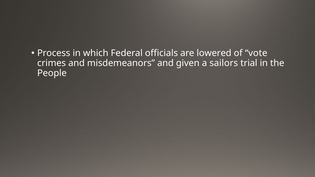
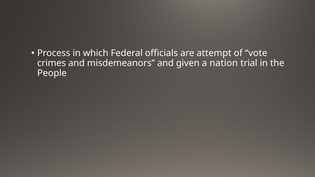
lowered: lowered -> attempt (214, 53)
sailors: sailors -> nation (224, 63)
